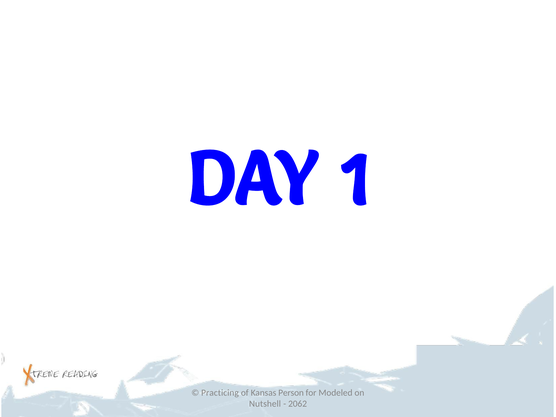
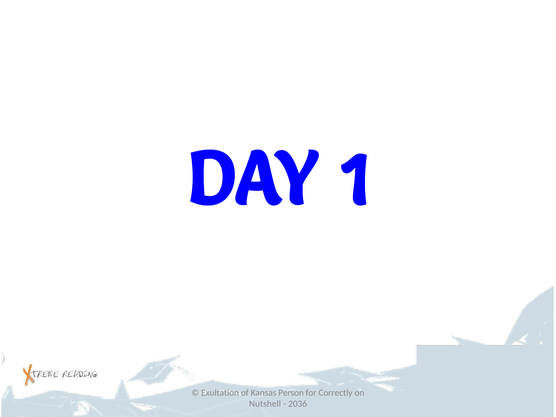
Practicing: Practicing -> Exultation (220, 393)
Modeled: Modeled -> Correctly (336, 393)
2062: 2062 -> 2036 (298, 404)
